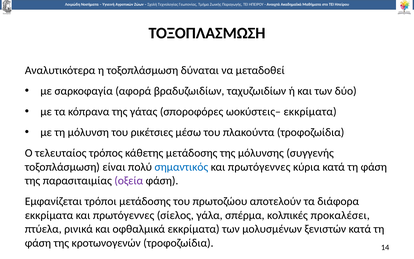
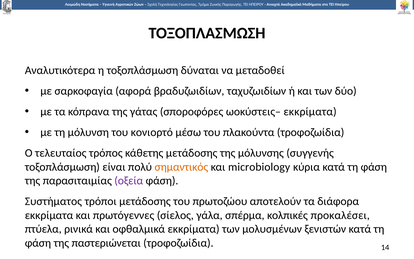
ρικέτσιες: ρικέτσιες -> κονιορτό (152, 132)
σημαντικός colour: blue -> orange (181, 167)
πρωτόγεννες: πρωτόγεννες -> microbiology (259, 167)
Εμφανίζεται: Εμφανίζεται -> Συστήματος (53, 201)
κροτωνογενών: κροτωνογενών -> παστεριώνεται (106, 243)
